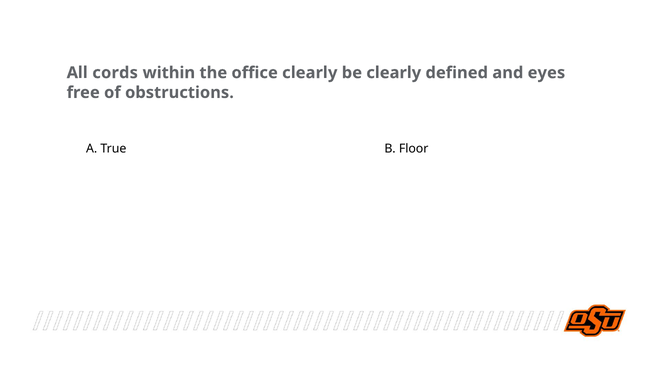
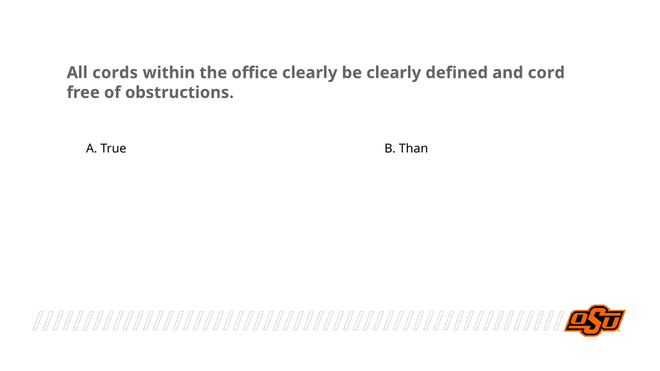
eyes: eyes -> cord (546, 73)
Floor: Floor -> Than (414, 149)
